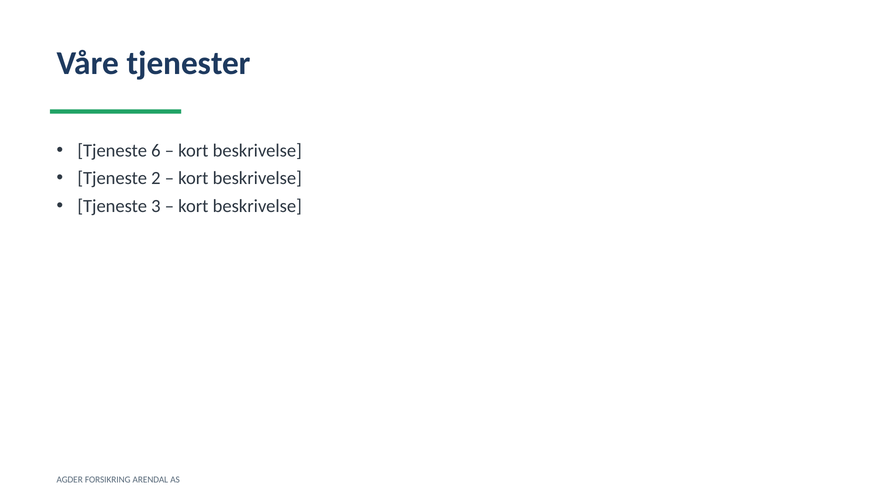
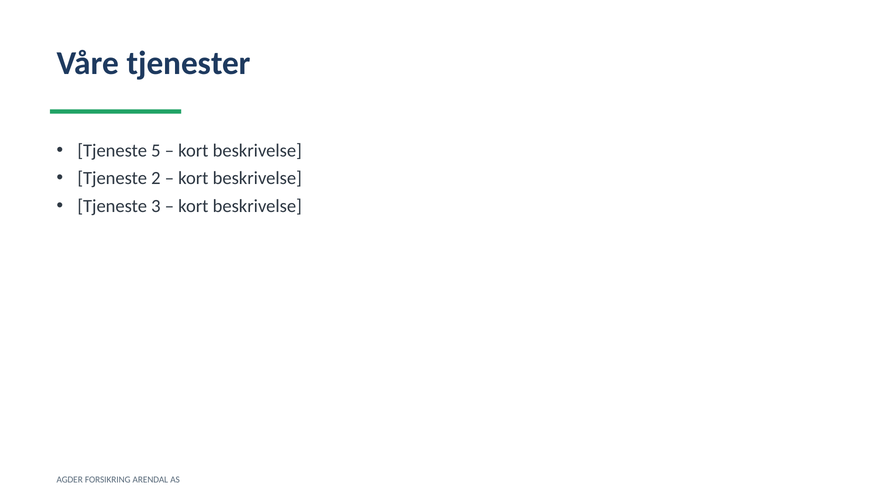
6: 6 -> 5 (156, 151)
